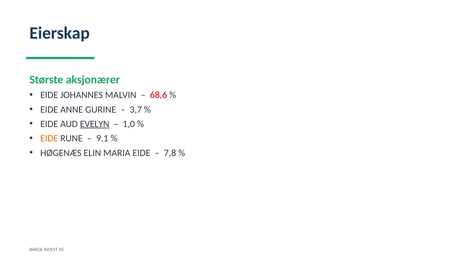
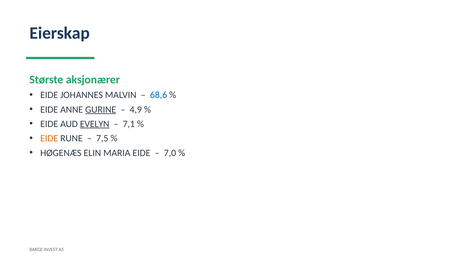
68,6 colour: red -> blue (159, 95)
GURINE underline: none -> present (101, 110)
3,7: 3,7 -> 4,9 (136, 110)
1,0: 1,0 -> 7,1 (129, 124)
9,1: 9,1 -> 7,5 (102, 139)
7,8: 7,8 -> 7,0 (170, 153)
